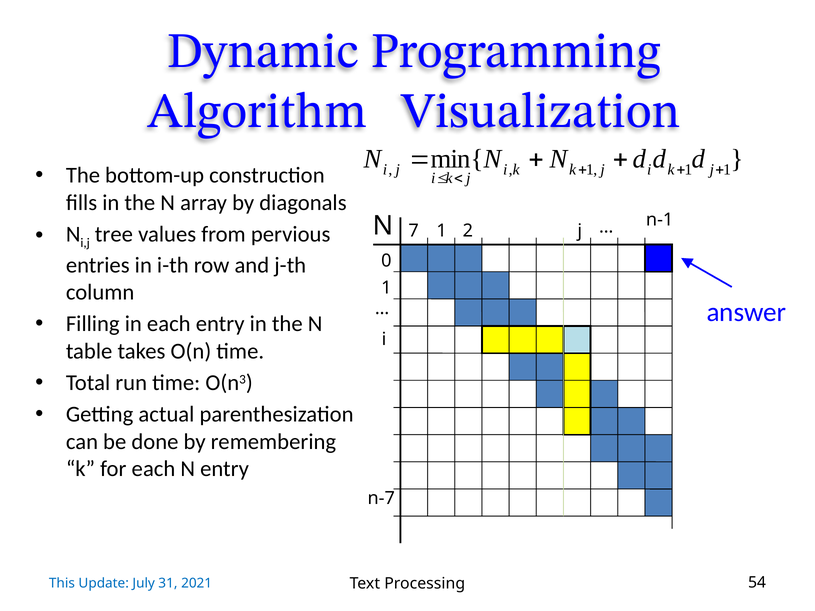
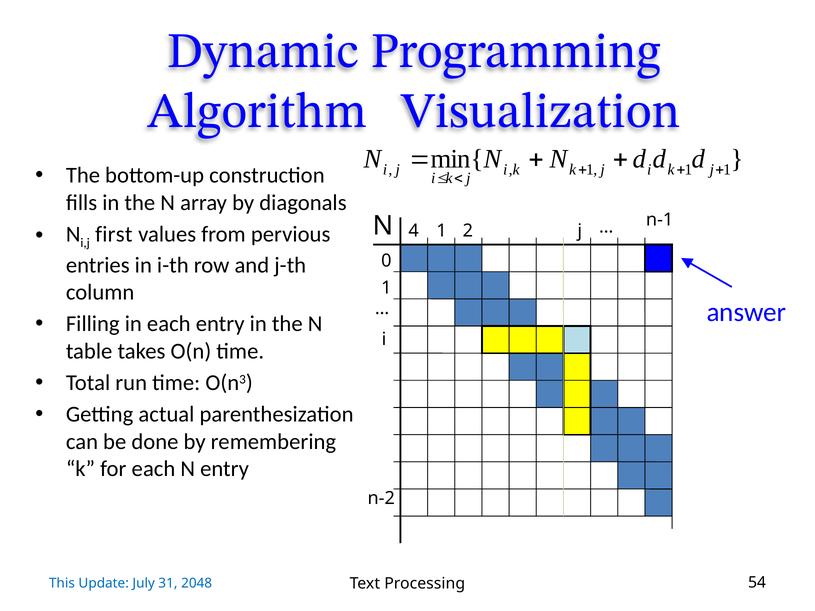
7: 7 -> 4 (414, 231)
tree: tree -> first (114, 234)
n-7: n-7 -> n-2 (381, 498)
2021: 2021 -> 2048 (197, 584)
